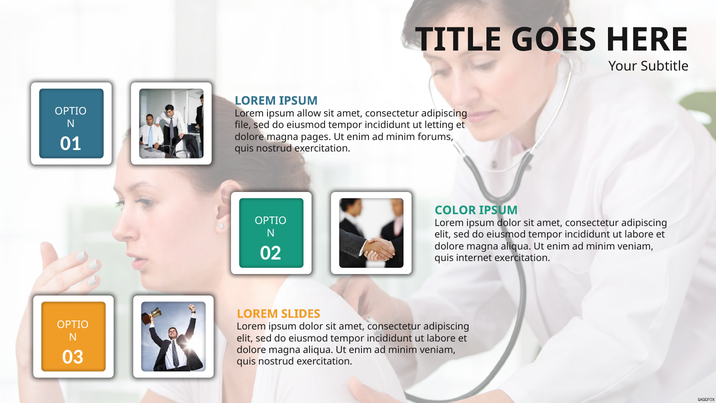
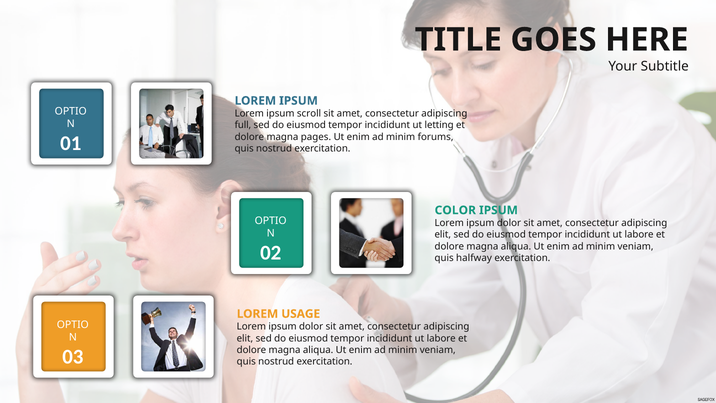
allow: allow -> scroll (309, 114)
file: file -> full (243, 125)
internet: internet -> halfway (474, 258)
SLIDES: SLIDES -> USAGE (301, 314)
